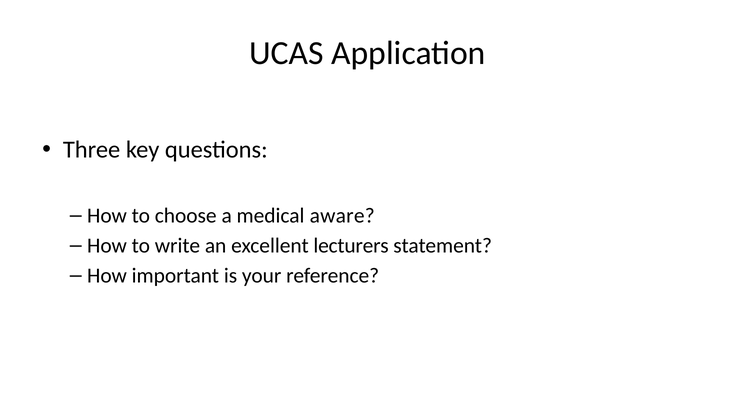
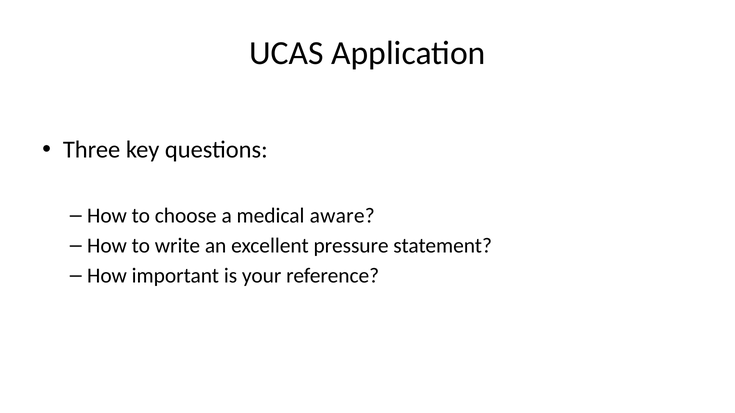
lecturers: lecturers -> pressure (351, 246)
